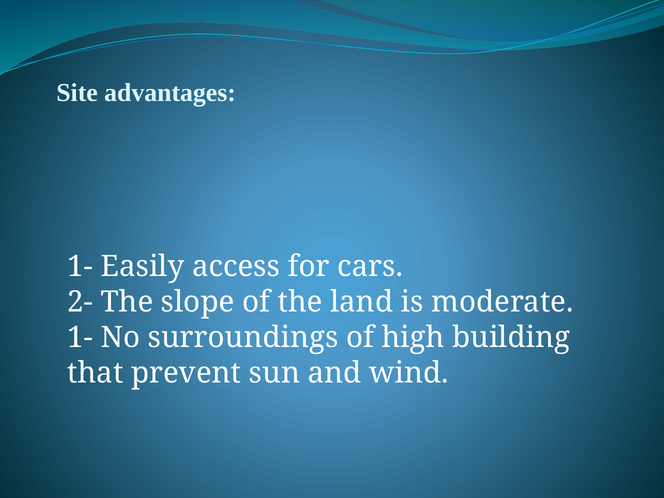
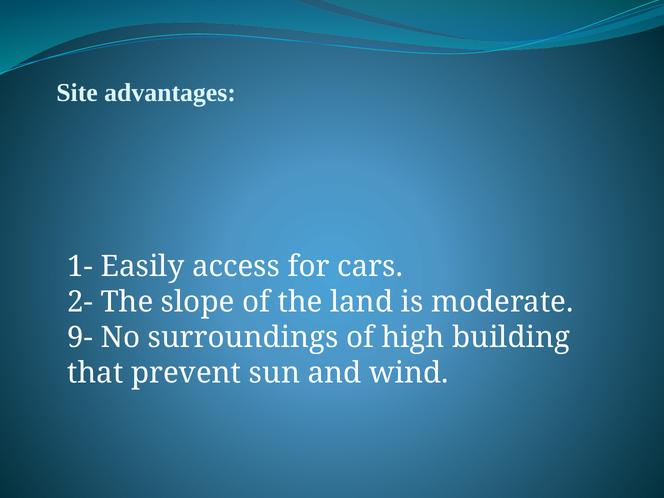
1-: 1- -> 9- (80, 337)
